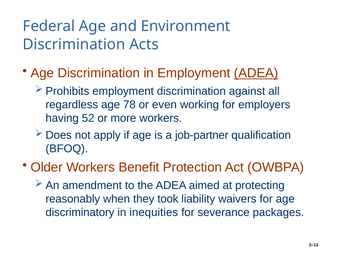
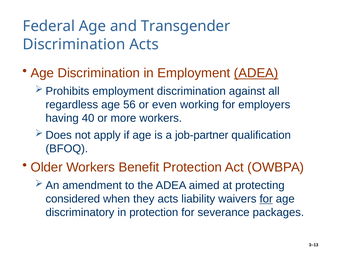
Environment: Environment -> Transgender (186, 26)
78: 78 -> 56 (129, 104)
52: 52 -> 40 (88, 118)
reasonably: reasonably -> considered (73, 198)
they took: took -> acts (168, 198)
for underline: none -> present (266, 198)
in inequities: inequities -> protection (154, 212)
